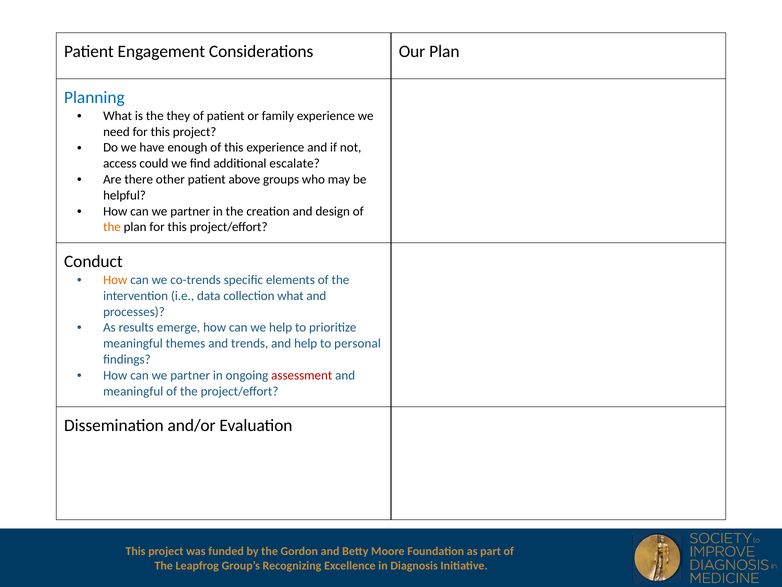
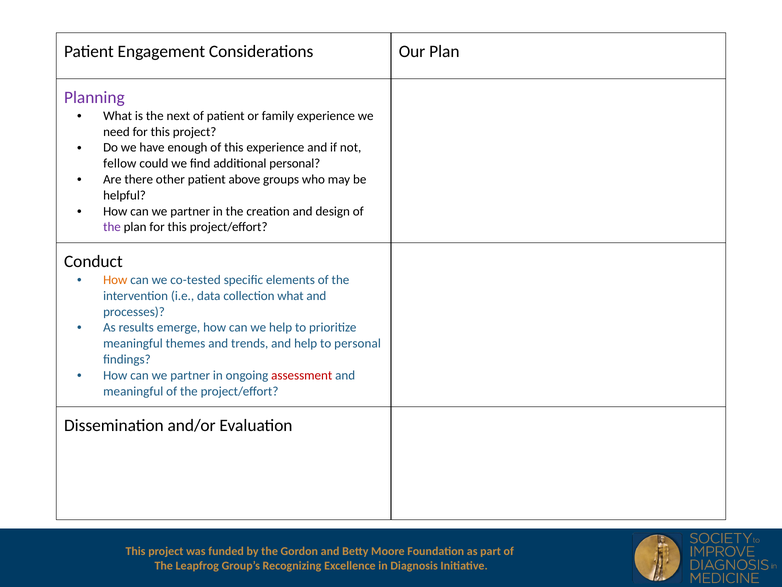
Planning colour: blue -> purple (94, 97)
they: they -> next (178, 116)
access: access -> fellow (120, 163)
additional escalate: escalate -> personal (295, 163)
the colour: orange -> purple (112, 227)
co-trends: co-trends -> co-tested (196, 280)
